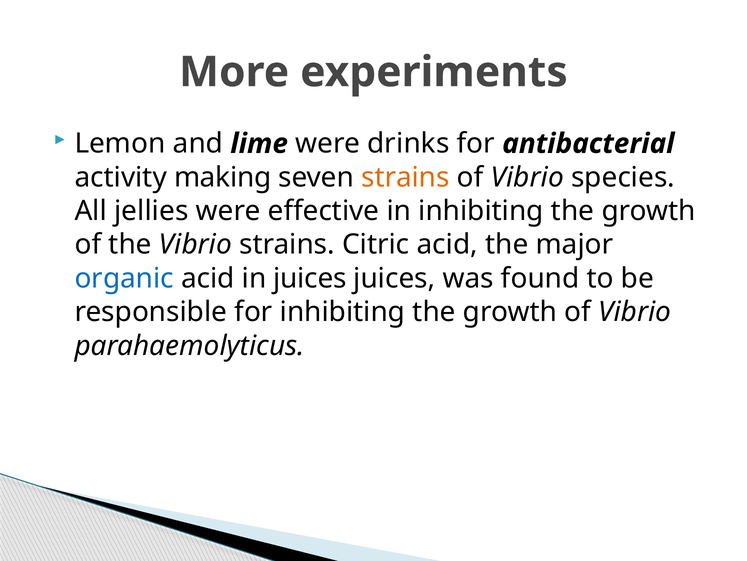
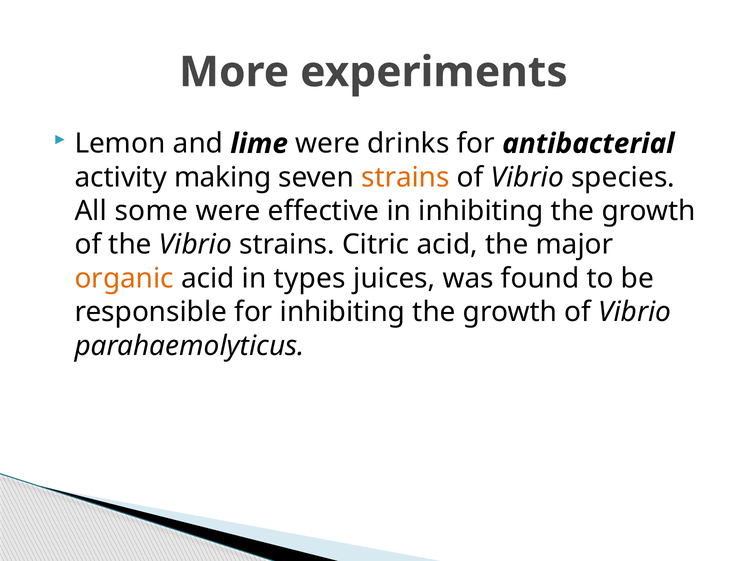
jellies: jellies -> some (151, 211)
organic colour: blue -> orange (124, 278)
in juices: juices -> types (310, 278)
